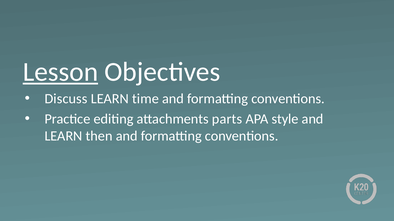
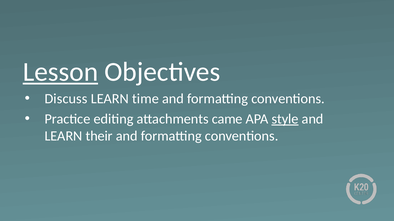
parts: parts -> came (227, 119)
style underline: none -> present (285, 119)
then: then -> their (99, 136)
